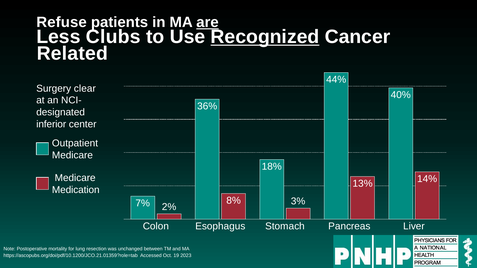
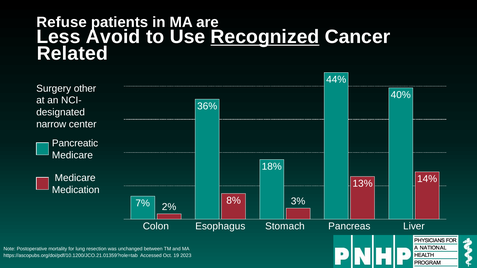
are underline: present -> none (207, 22)
Clubs: Clubs -> Avoid (113, 37)
clear: clear -> other (85, 89)
inferior: inferior -> narrow (51, 124)
Outpatient: Outpatient -> Pancreatic (75, 144)
